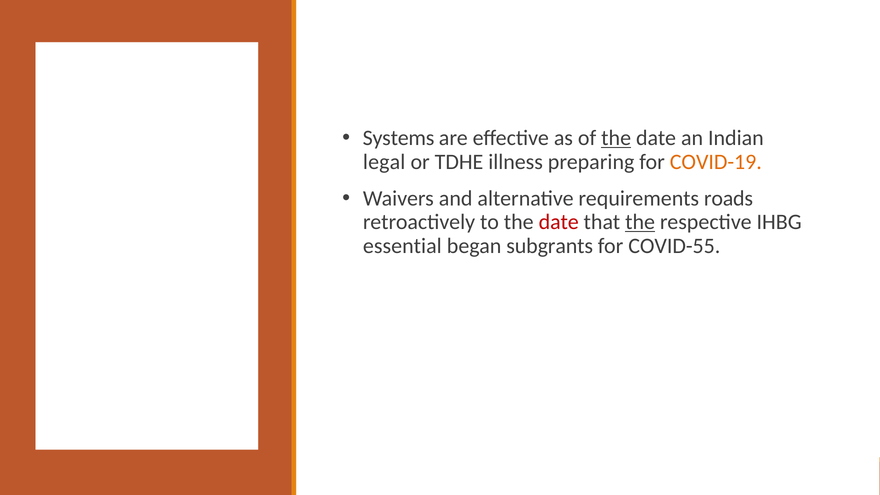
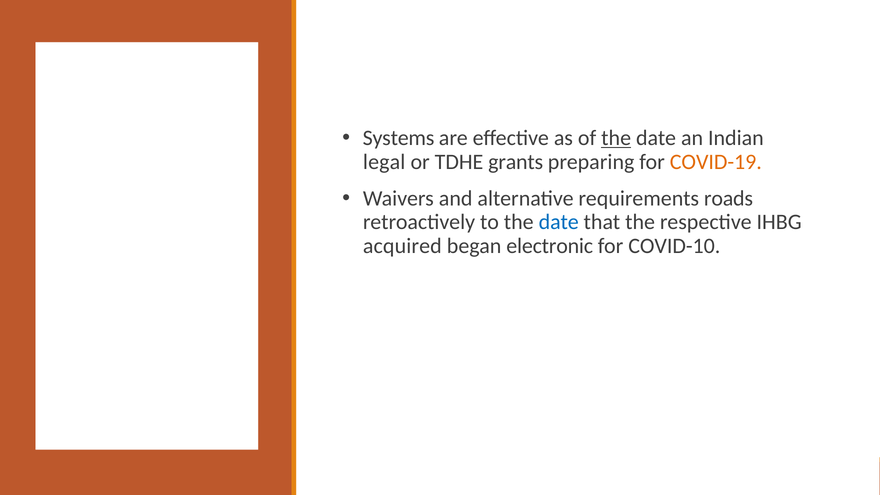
illness: illness -> grants (516, 162)
date colour: red -> blue (559, 222)
the underline: present -> none (640, 222)
essential: essential -> acquired (402, 246)
subgrants: subgrants -> electronic (550, 246)
COVID-55: COVID-55 -> COVID-10 (674, 246)
